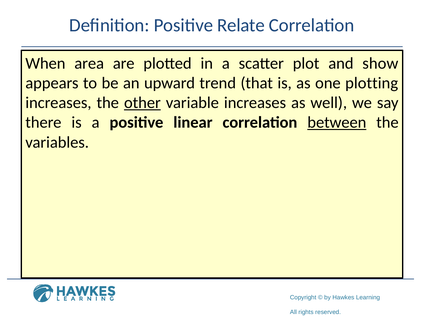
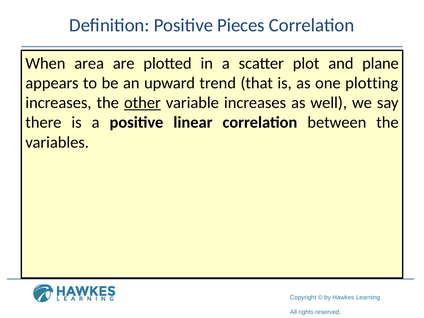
Relate: Relate -> Pieces (241, 25)
show: show -> plane (381, 63)
between underline: present -> none (337, 123)
